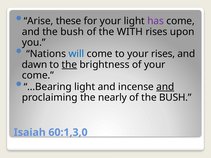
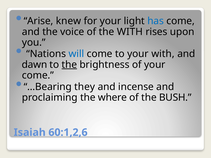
these: these -> knew (68, 21)
has colour: purple -> blue (156, 21)
and the bush: bush -> voice (72, 32)
your rises: rises -> with (163, 54)
…Bearing light: light -> they (85, 87)
and underline: present -> none (165, 87)
nearly: nearly -> where (112, 98)
60:1,3,0: 60:1,3,0 -> 60:1,2,6 (68, 133)
